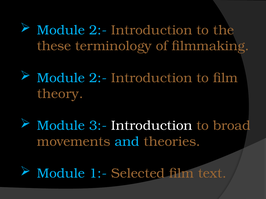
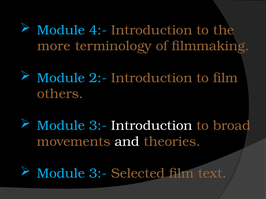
2:-: 2:- -> 4:- (98, 30)
these: these -> more (54, 46)
theory: theory -> others (60, 94)
and colour: light blue -> white (127, 142)
1:-: 1:- -> 3:- (98, 174)
